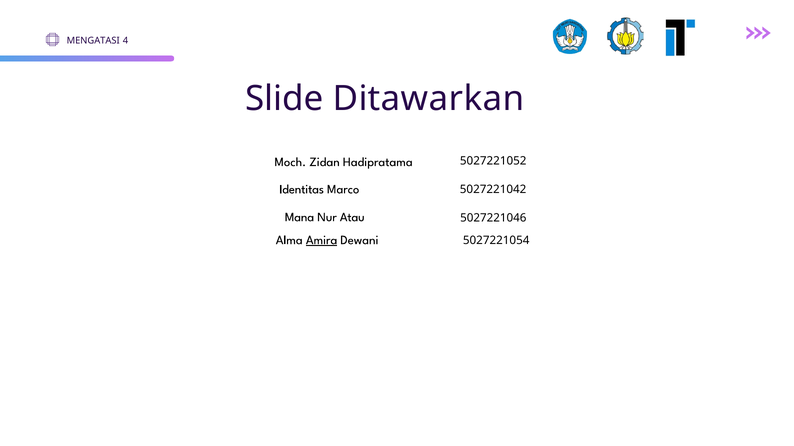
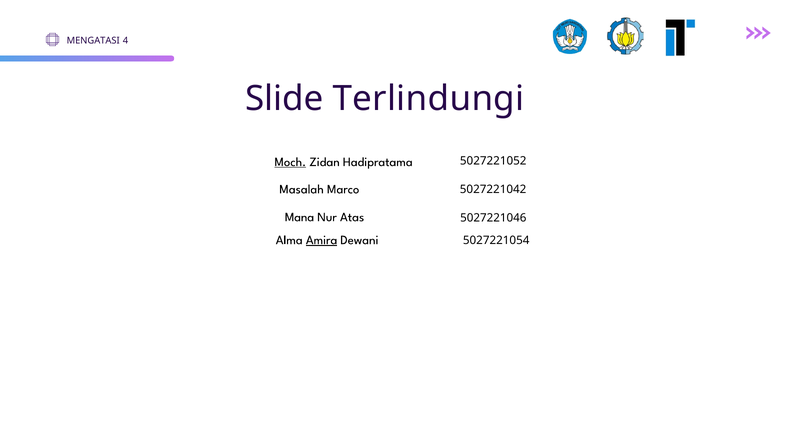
Ditawarkan: Ditawarkan -> Terlindungi (428, 99)
Moch underline: none -> present (290, 162)
Identitas: Identitas -> Masalah (302, 189)
Atau: Atau -> Atas (352, 217)
